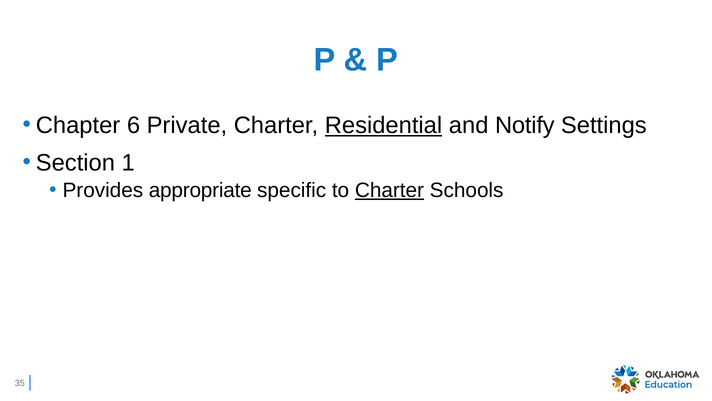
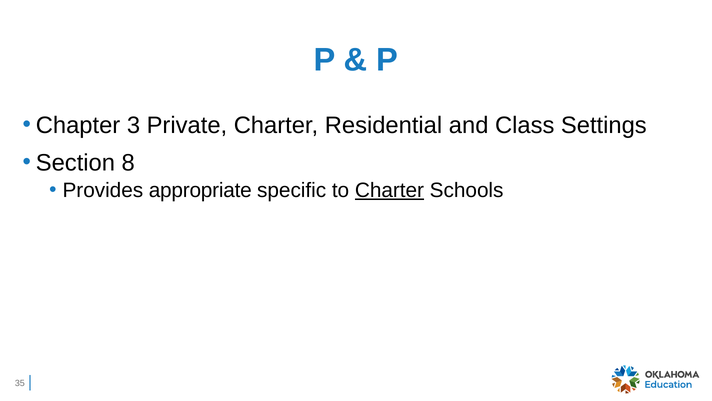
6: 6 -> 3 (134, 125)
Residential underline: present -> none (384, 125)
Notify: Notify -> Class (525, 125)
1: 1 -> 8 (128, 163)
